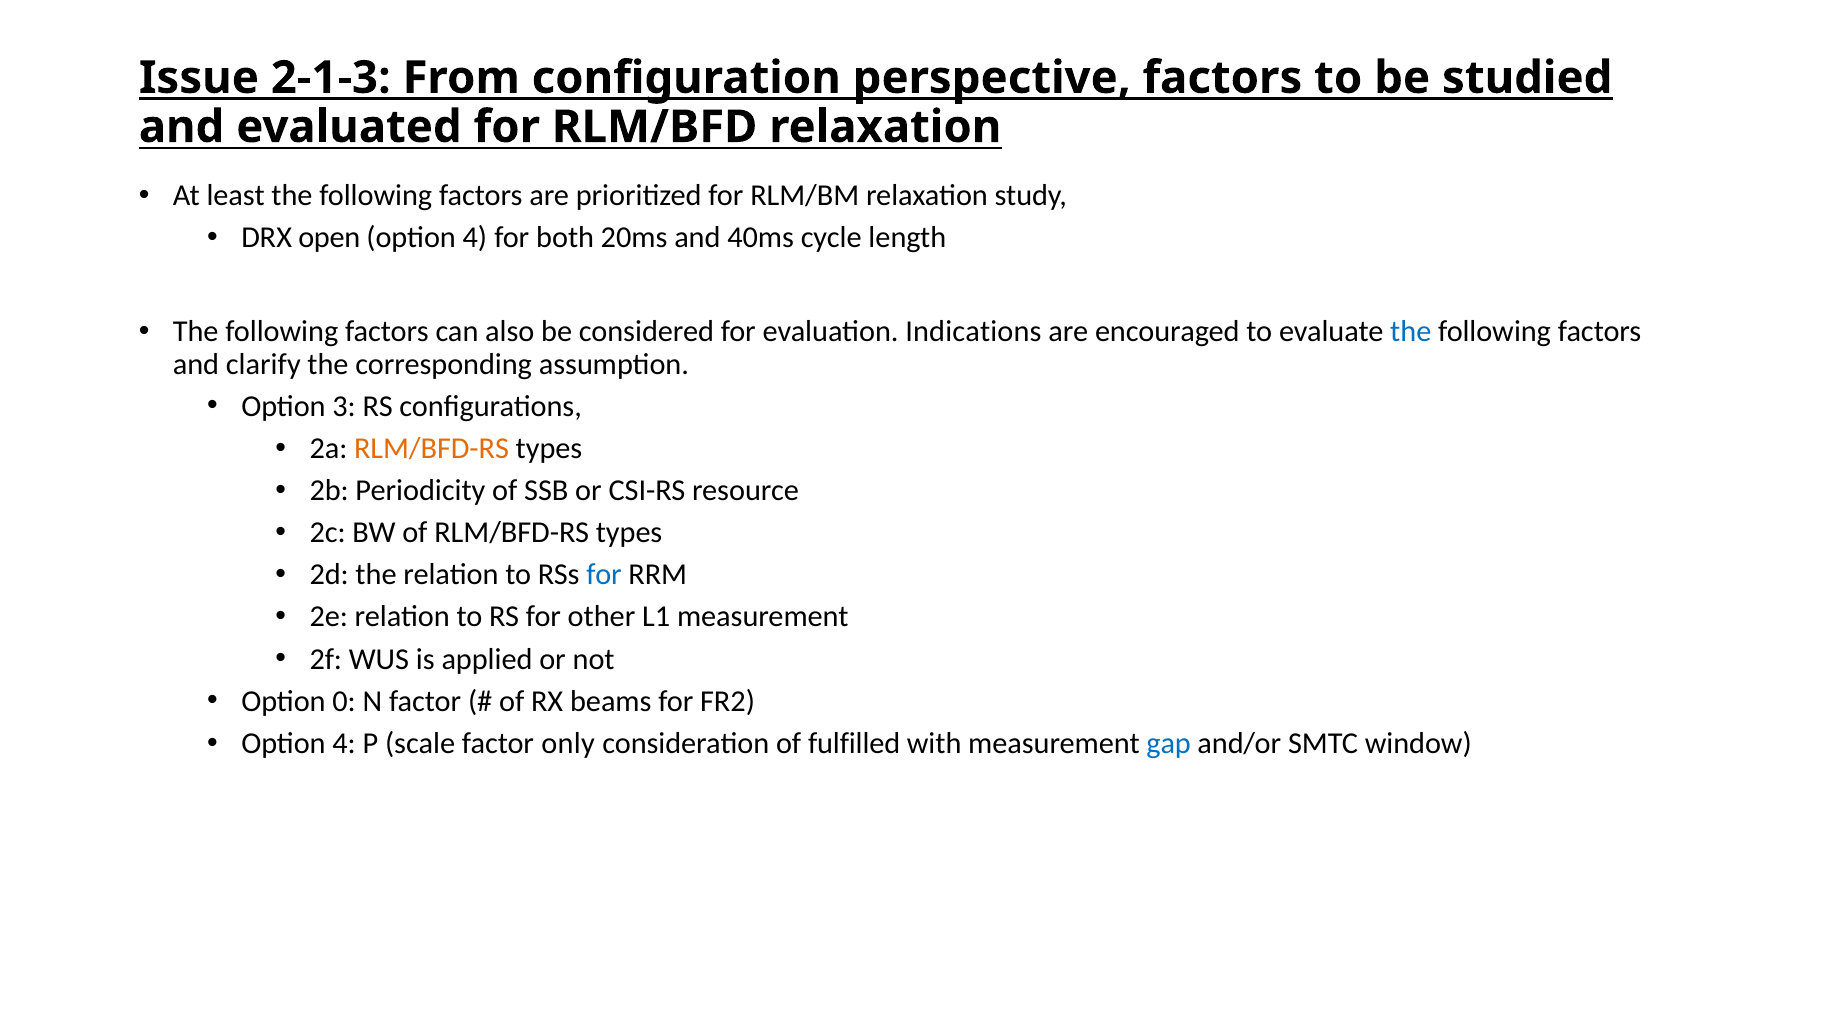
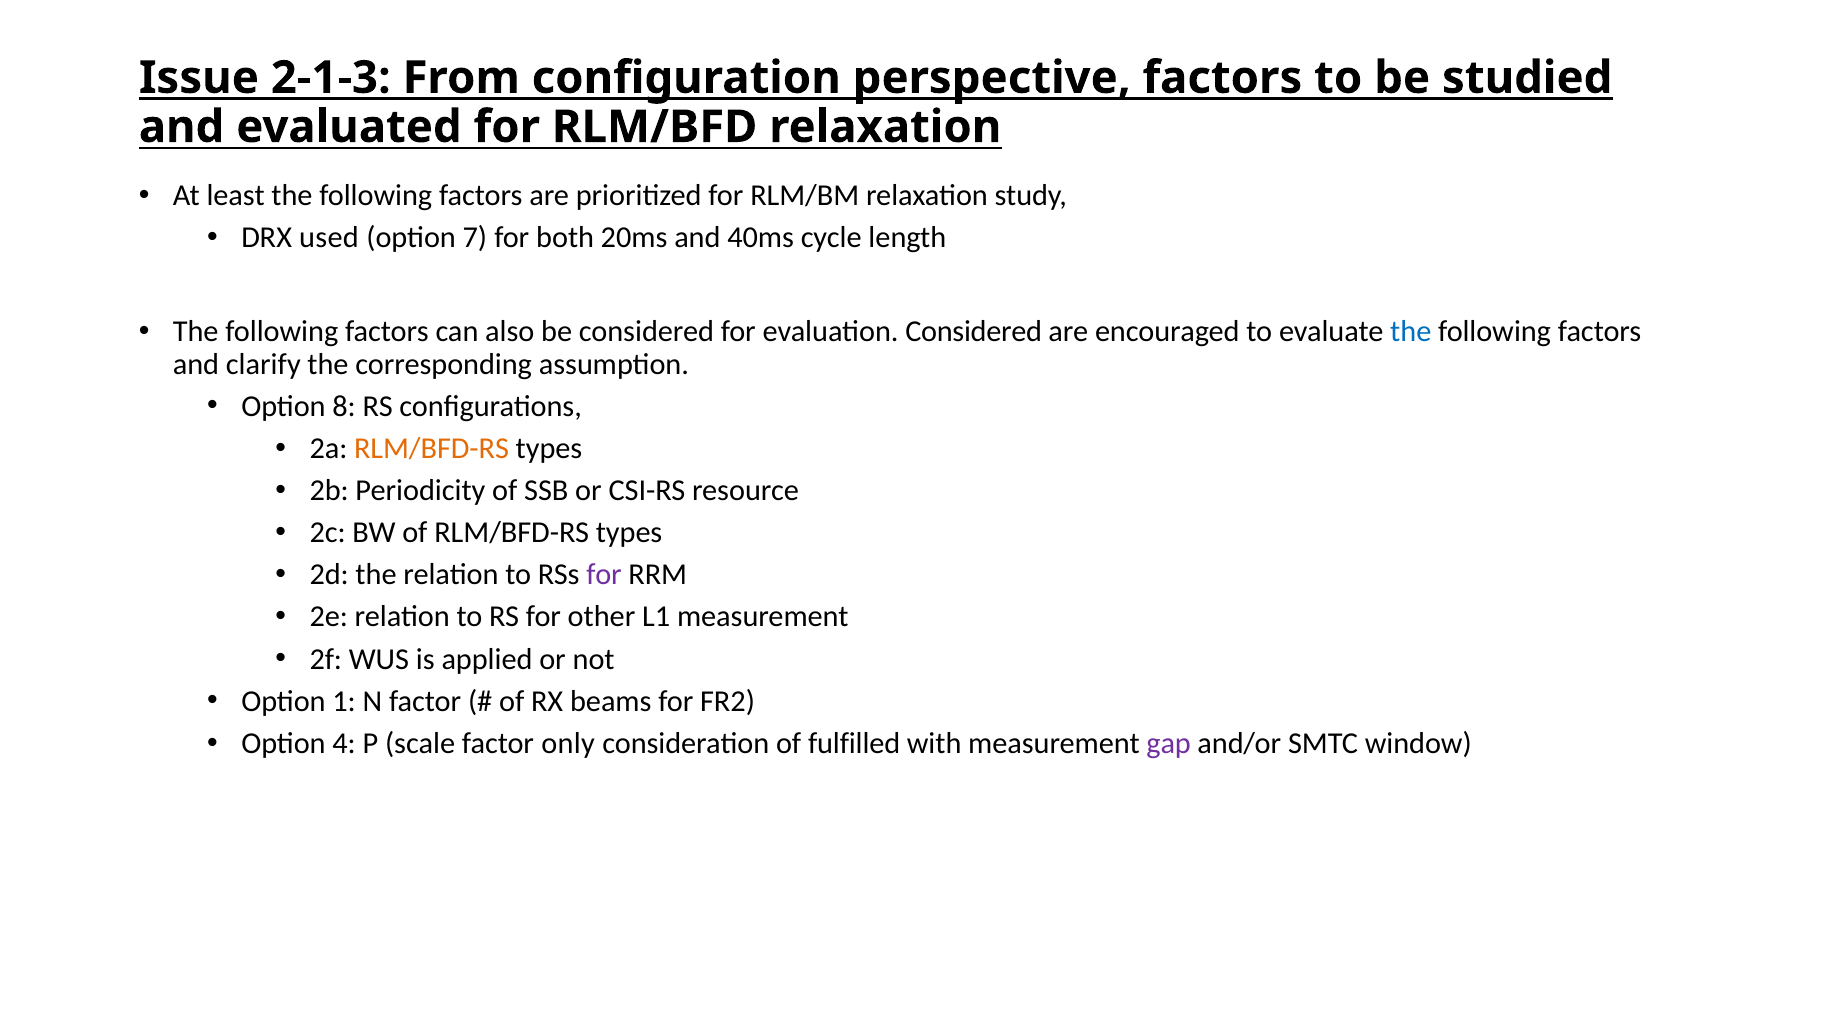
open: open -> used (329, 238)
4: 4 -> 7 (475, 238)
evaluation Indications: Indications -> Considered (974, 331)
3: 3 -> 8 (344, 406)
for colour: blue -> purple (604, 575)
0: 0 -> 1 (344, 701)
gap colour: blue -> purple (1169, 744)
